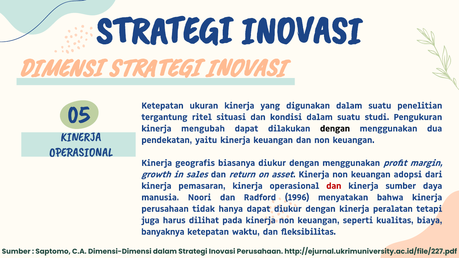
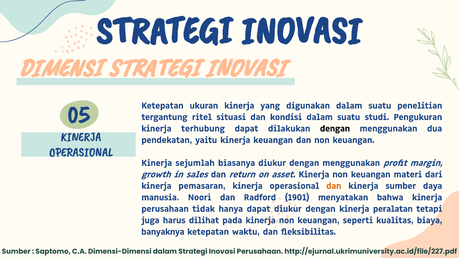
mengubah: mengubah -> terhubung (203, 128)
geografis: geografis -> sejumlah (195, 163)
adopsi: adopsi -> materi (408, 174)
dan colour: red -> orange (334, 186)
1996: 1996 -> 1901 (297, 197)
